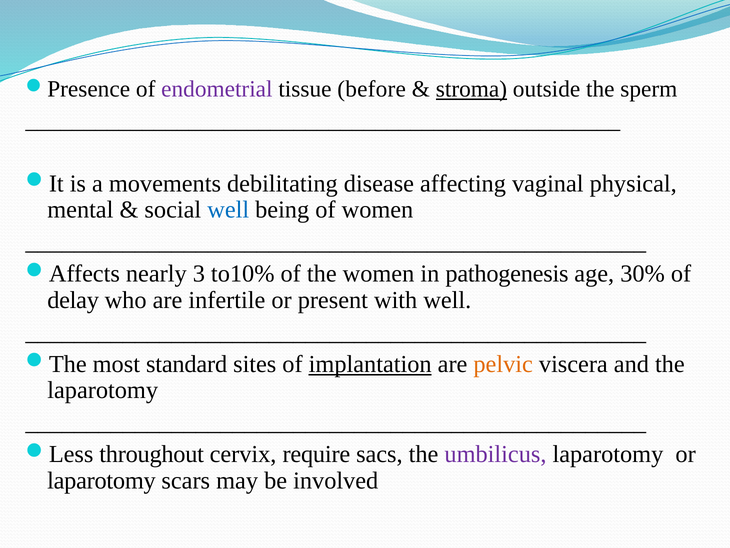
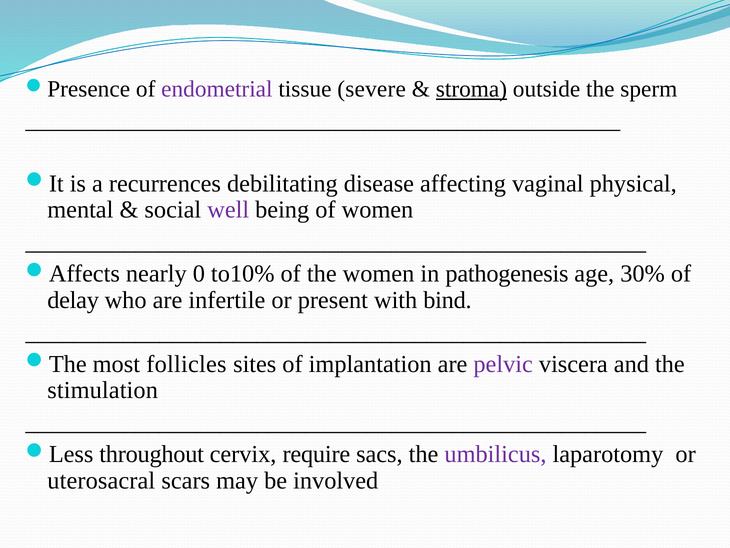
before: before -> severe (372, 89)
movements: movements -> recurrences (165, 183)
well colour: blue -> purple (228, 210)
3: 3 -> 0 (199, 274)
with well: well -> bind (447, 300)
standard: standard -> follicles (186, 364)
implantation underline: present -> none (370, 364)
pelvic colour: orange -> purple (503, 364)
laparotomy: laparotomy -> stimulation (103, 390)
laparotomy: laparotomy -> uterosacral (101, 480)
